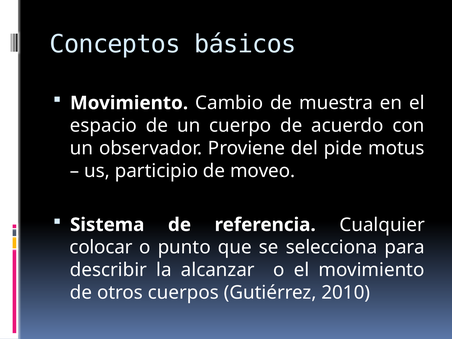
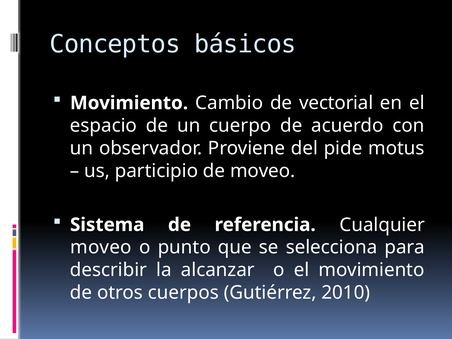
muestra: muestra -> vectorial (336, 103)
colocar: colocar -> moveo (101, 247)
